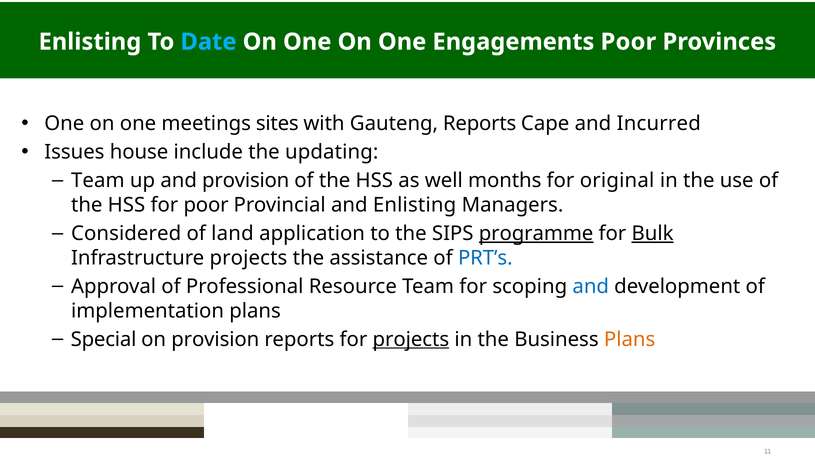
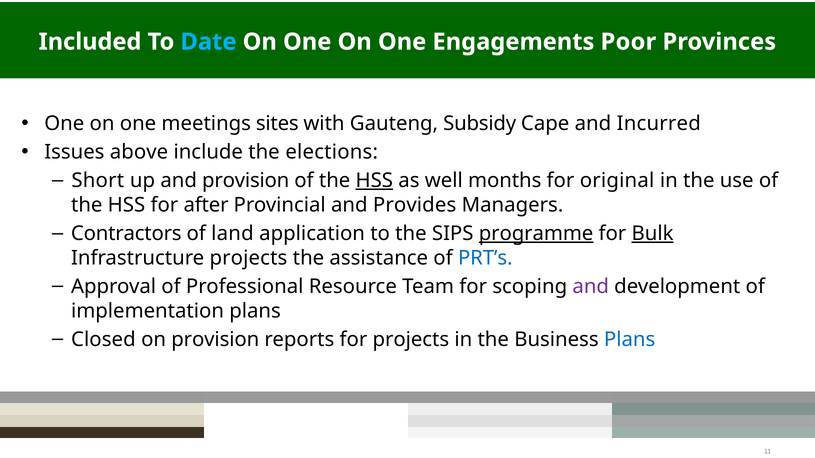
Enlisting: Enlisting -> Included (90, 42)
Gauteng Reports: Reports -> Subsidy (480, 124)
house: house -> above (139, 152)
updating: updating -> elections (332, 152)
Team: Team -> Short (98, 181)
HSS underline: none -> present (374, 181)
for poor: poor -> after (206, 205)
and Enlisting: Enlisting -> Provides (415, 205)
Considered: Considered -> Contractors (126, 234)
and colour: blue -> purple (591, 287)
Special: Special -> Closed (103, 340)
projects underline: present -> none (411, 340)
Plans colour: orange -> blue (630, 340)
